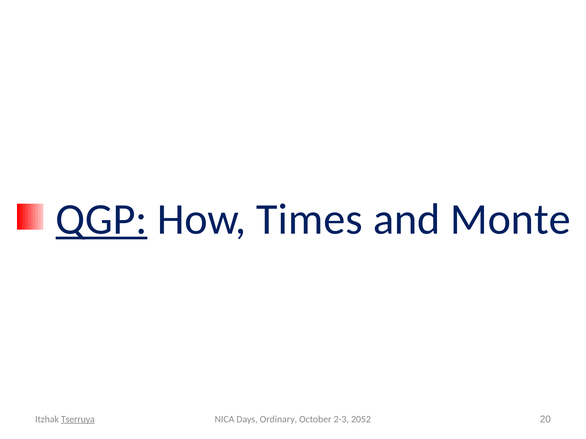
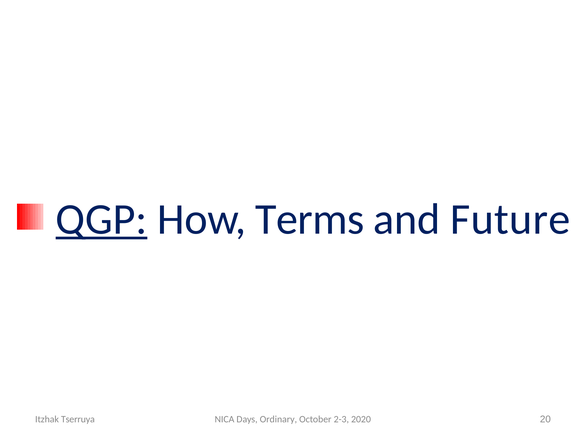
Times: Times -> Terms (310, 219)
Monte: Monte -> Future (510, 219)
Tserruya underline: present -> none (78, 420)
2052: 2052 -> 2020 (361, 420)
